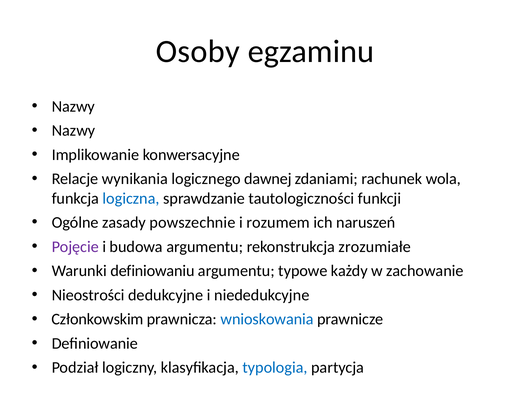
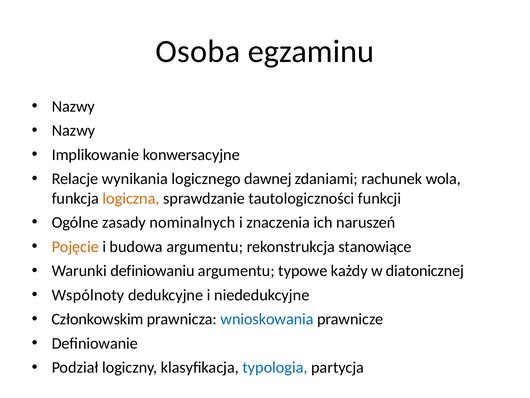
Osoby: Osoby -> Osoba (198, 51)
logiczna colour: blue -> orange (131, 198)
powszechnie: powszechnie -> nominalnych (192, 222)
rozumem: rozumem -> znaczenia (278, 222)
Pojęcie colour: purple -> orange (75, 246)
zrozumiałe: zrozumiałe -> stanowiące (375, 246)
zachowanie: zachowanie -> diatonicznej (425, 271)
Nieostrości: Nieostrości -> Wspólnoty (88, 295)
